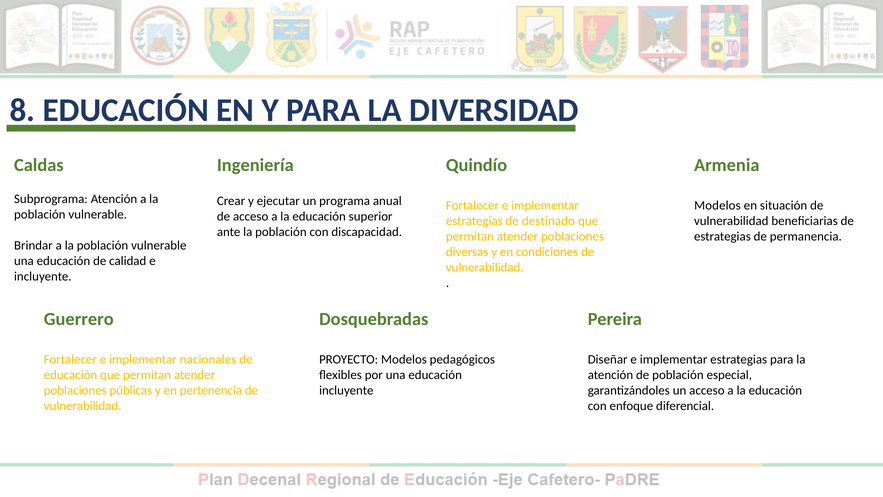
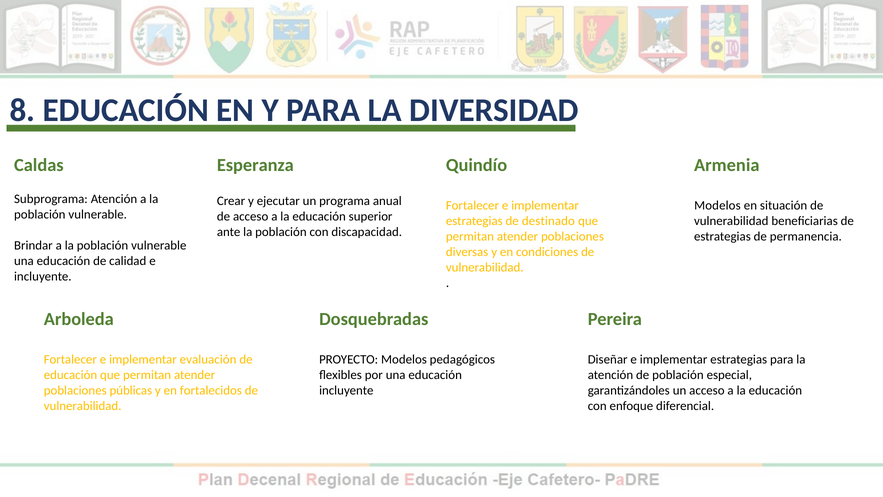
Ingeniería: Ingeniería -> Esperanza (255, 165)
Guerrero: Guerrero -> Arboleda (79, 319)
nacionales: nacionales -> evaluación (208, 359)
pertenencia: pertenencia -> fortalecidos (211, 390)
